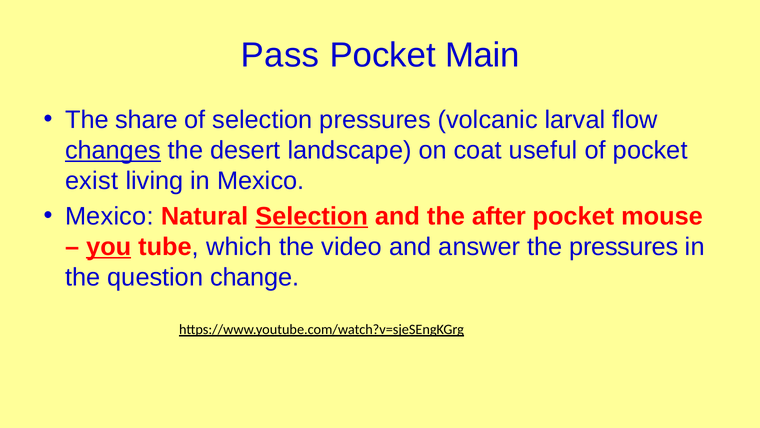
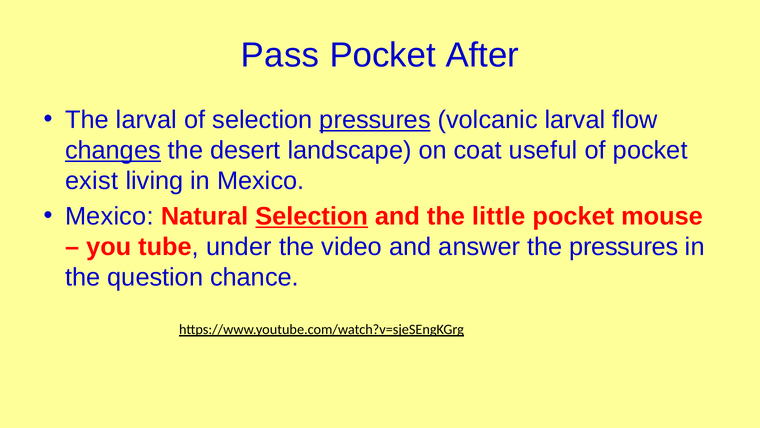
Main: Main -> After (482, 55)
The share: share -> larval (146, 120)
pressures underline: none -> present (375, 120)
after: after -> little (499, 216)
you underline: present -> none (109, 246)
which: which -> under (239, 246)
change: change -> chance (254, 277)
